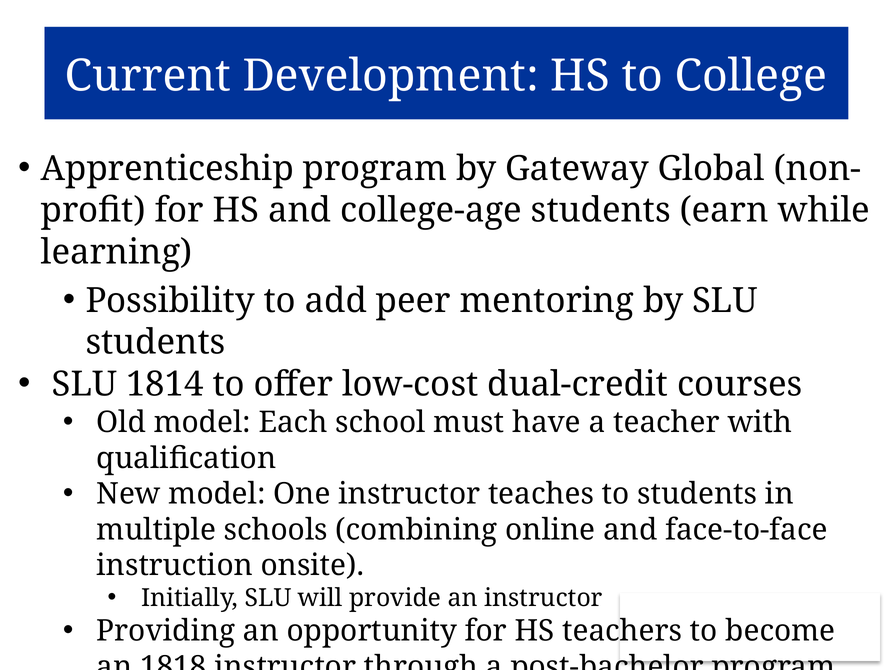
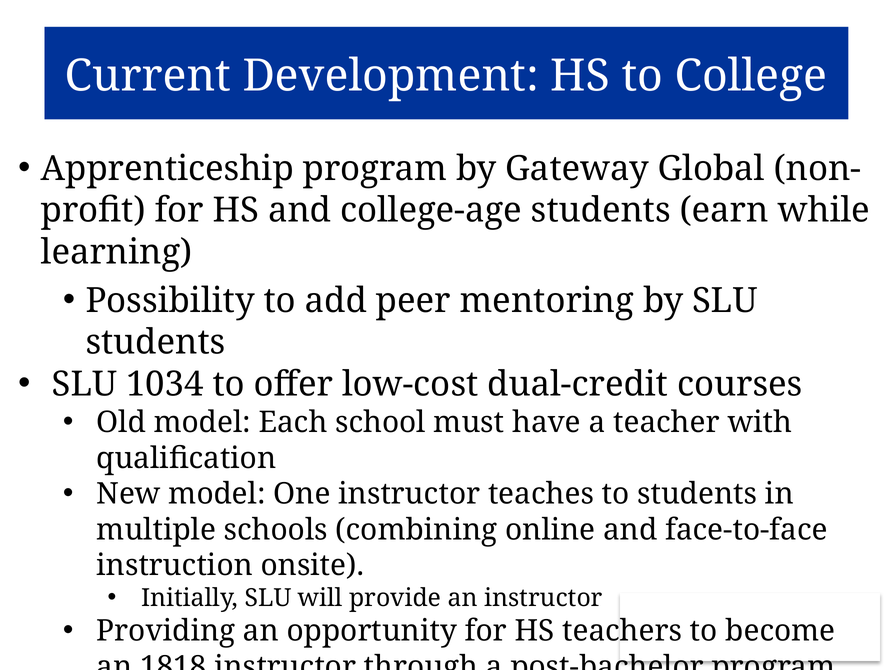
1814: 1814 -> 1034 (165, 384)
